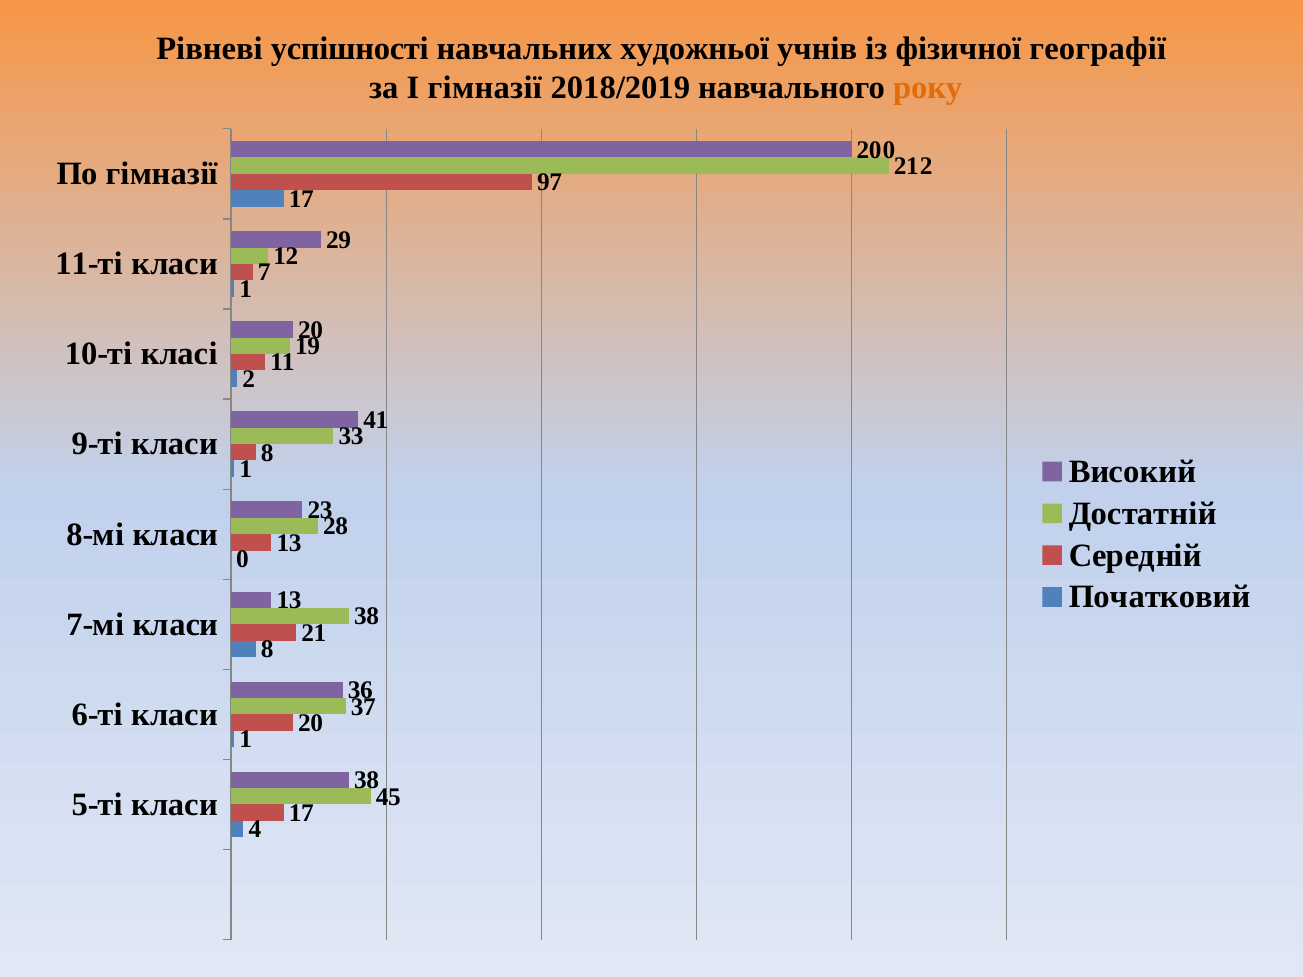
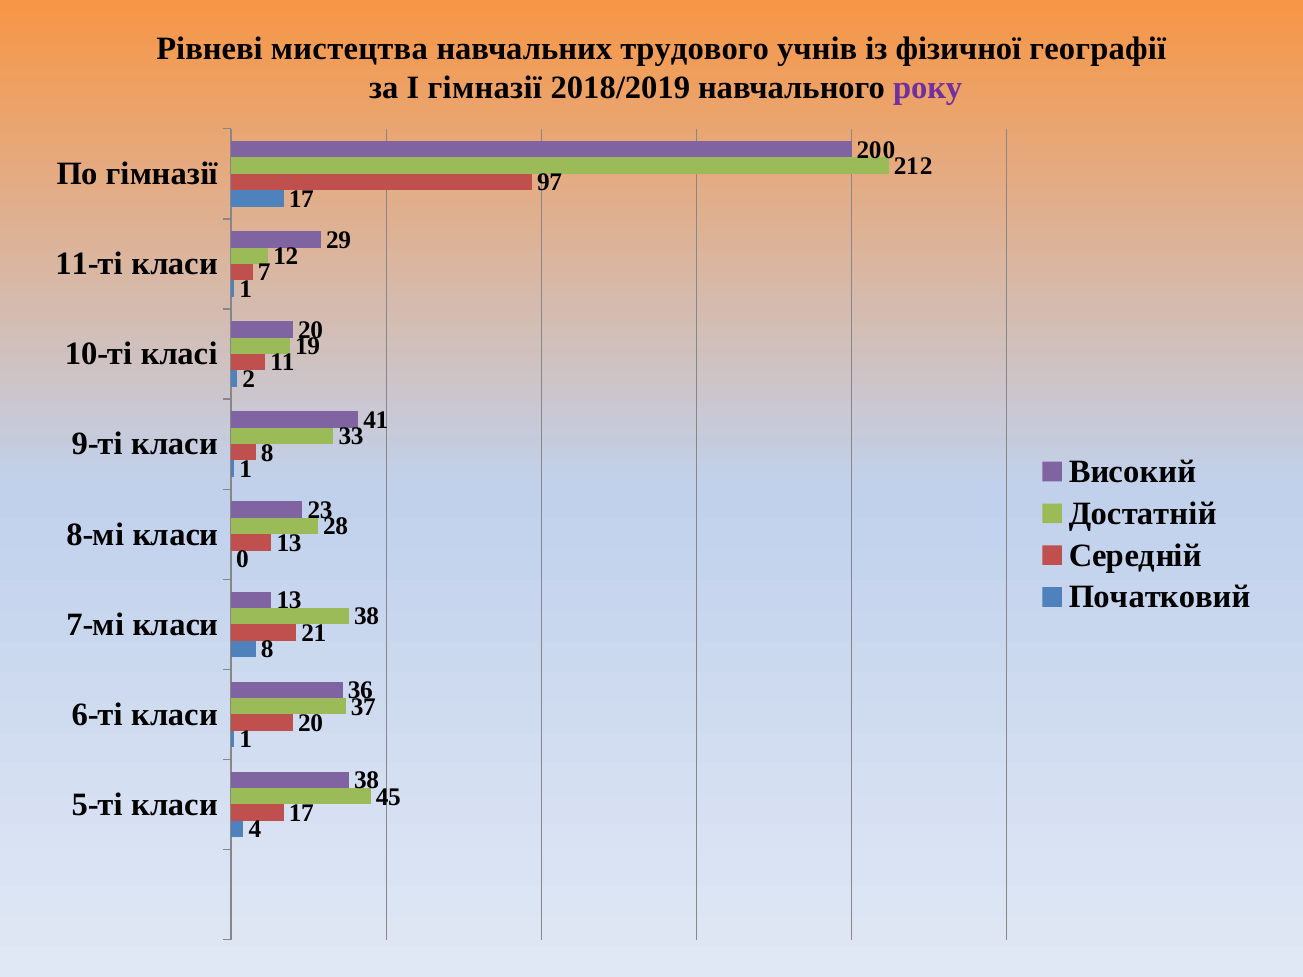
успішності: успішності -> мистецтва (349, 49)
художньої: художньої -> трудового (695, 49)
року colour: orange -> purple (928, 88)
